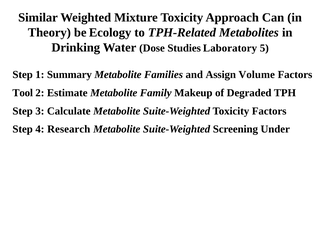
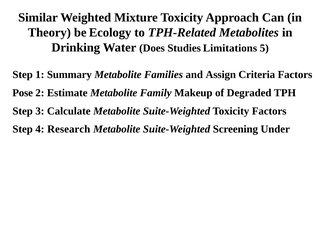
Dose: Dose -> Does (152, 48)
Laboratory: Laboratory -> Limitations (230, 48)
Volume: Volume -> Criteria (257, 75)
Tool: Tool -> Pose (23, 93)
